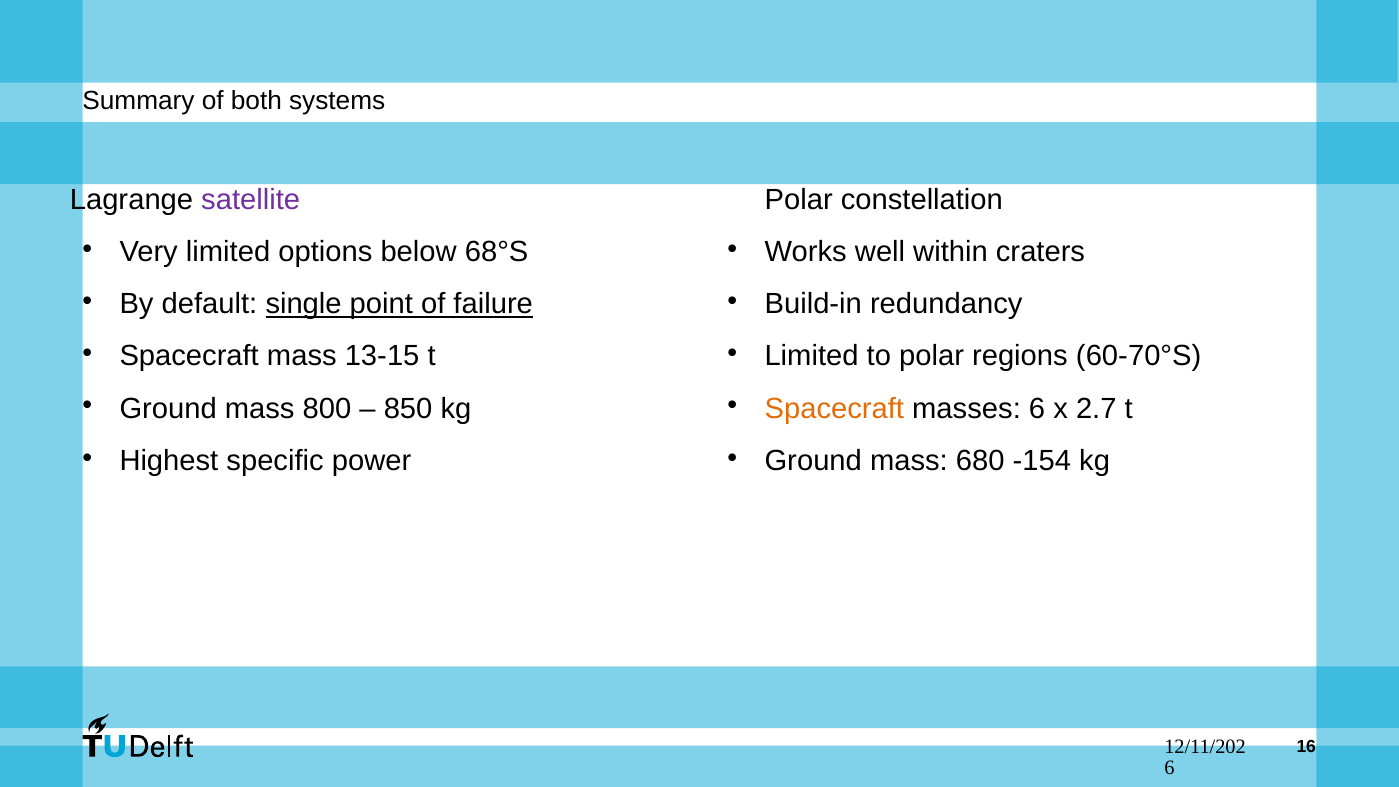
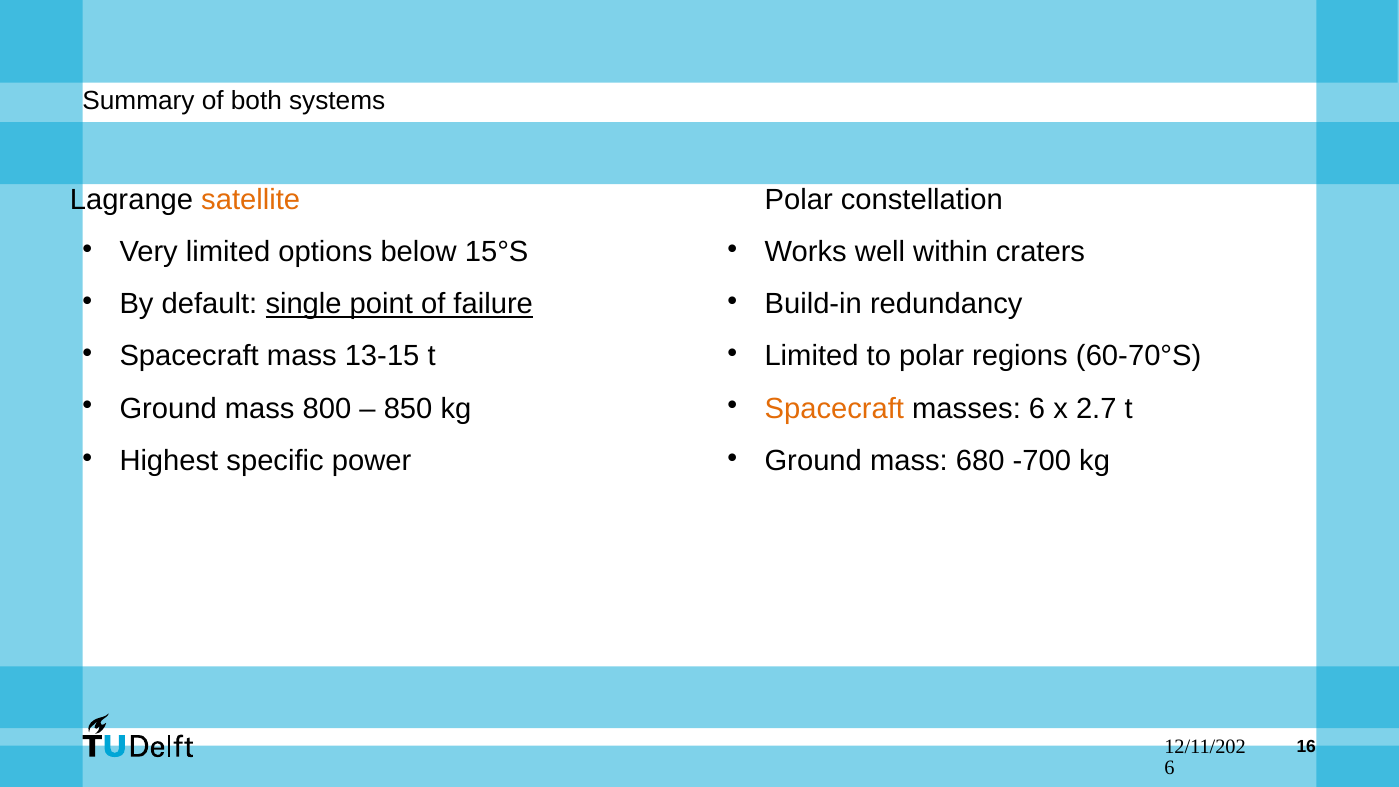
satellite colour: purple -> orange (251, 200)
68°S: 68°S -> 15°S (497, 252)
-154: -154 -> -700 (1042, 461)
